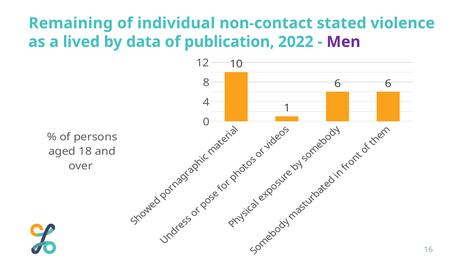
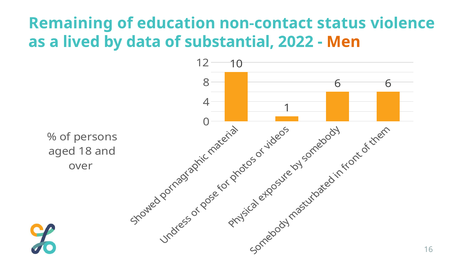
individual: individual -> education (176, 23)
stated: stated -> status (342, 23)
publication: publication -> substantial (229, 42)
Men colour: purple -> orange (343, 42)
